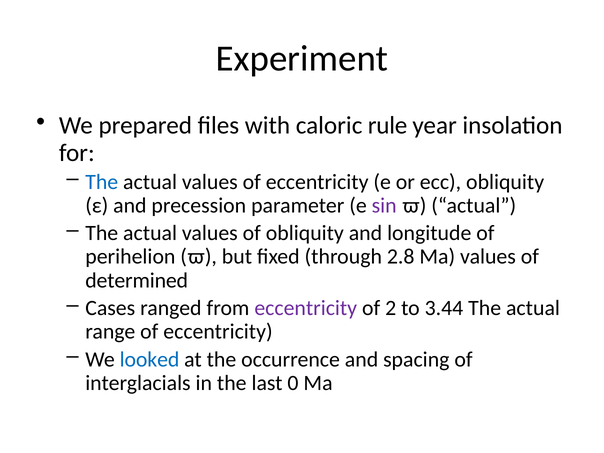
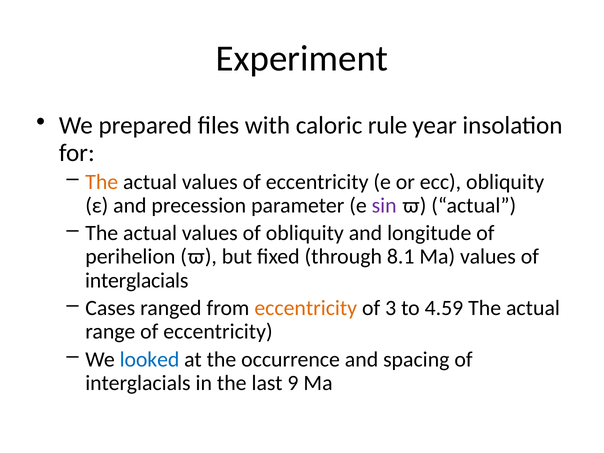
The colour: blue -> orange (102, 182)
2.8: 2.8 -> 8.1 (401, 257)
determined: determined -> interglacials (137, 280)
eccentricity colour: purple -> orange (306, 308)
2: 2 -> 3 (391, 308)
3.44: 3.44 -> 4.59 (444, 308)
0: 0 -> 9 (293, 383)
